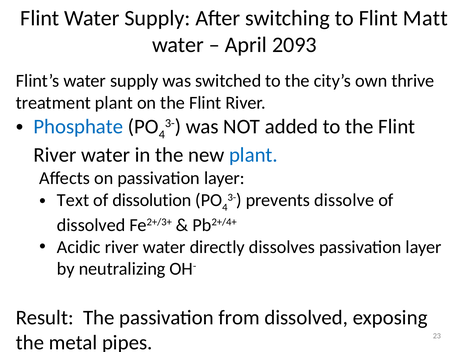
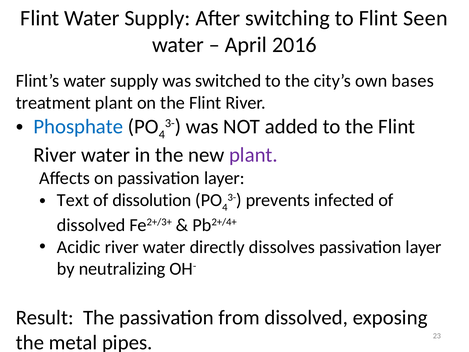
Matt: Matt -> Seen (425, 18)
2093: 2093 -> 2016 (294, 45)
thrive: thrive -> bases (413, 81)
plant colour: blue -> purple (253, 155)
dissolve: dissolve -> infected (344, 200)
